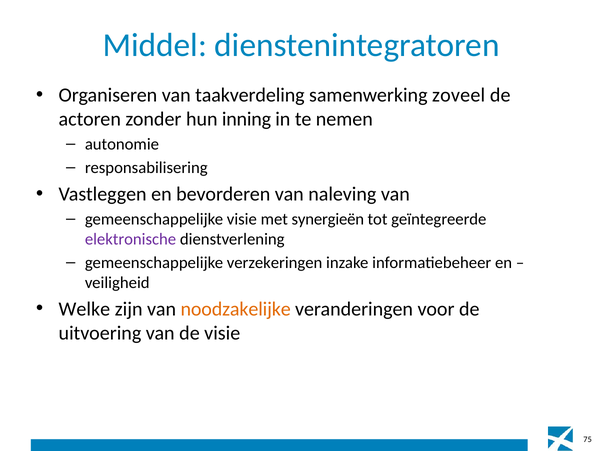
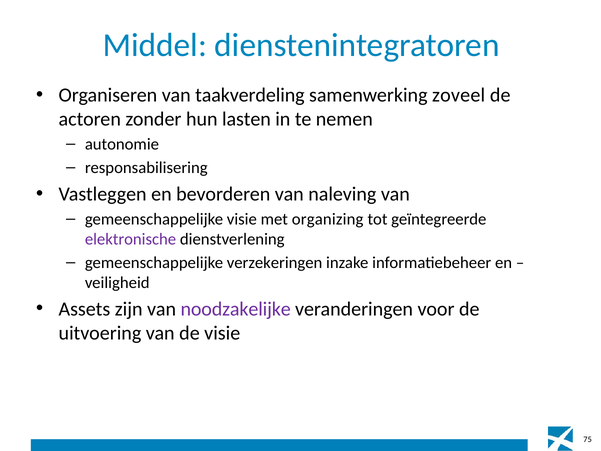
inning: inning -> lasten (246, 119)
synergieën: synergieën -> organizing (328, 219)
Welke: Welke -> Assets (84, 309)
noodzakelijke colour: orange -> purple (236, 309)
